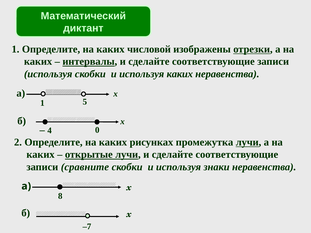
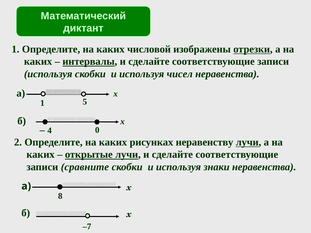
используя каких: каких -> чисел (180, 74)
промежутка: промежутка -> неравенству (205, 142)
